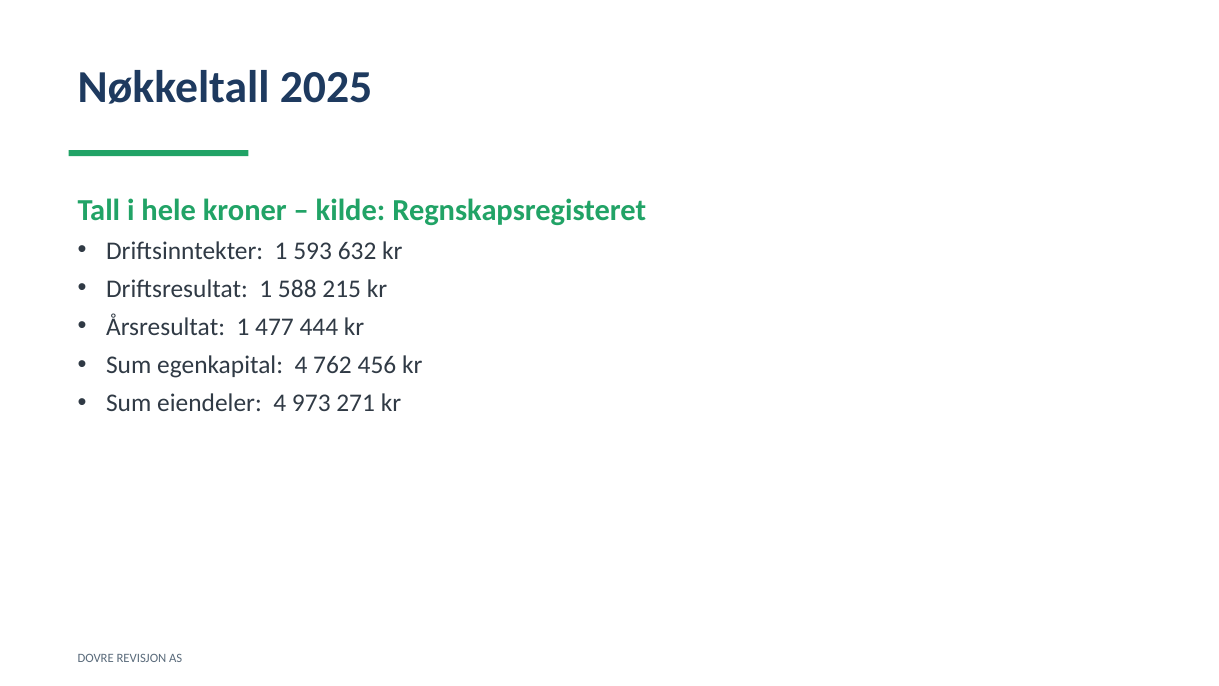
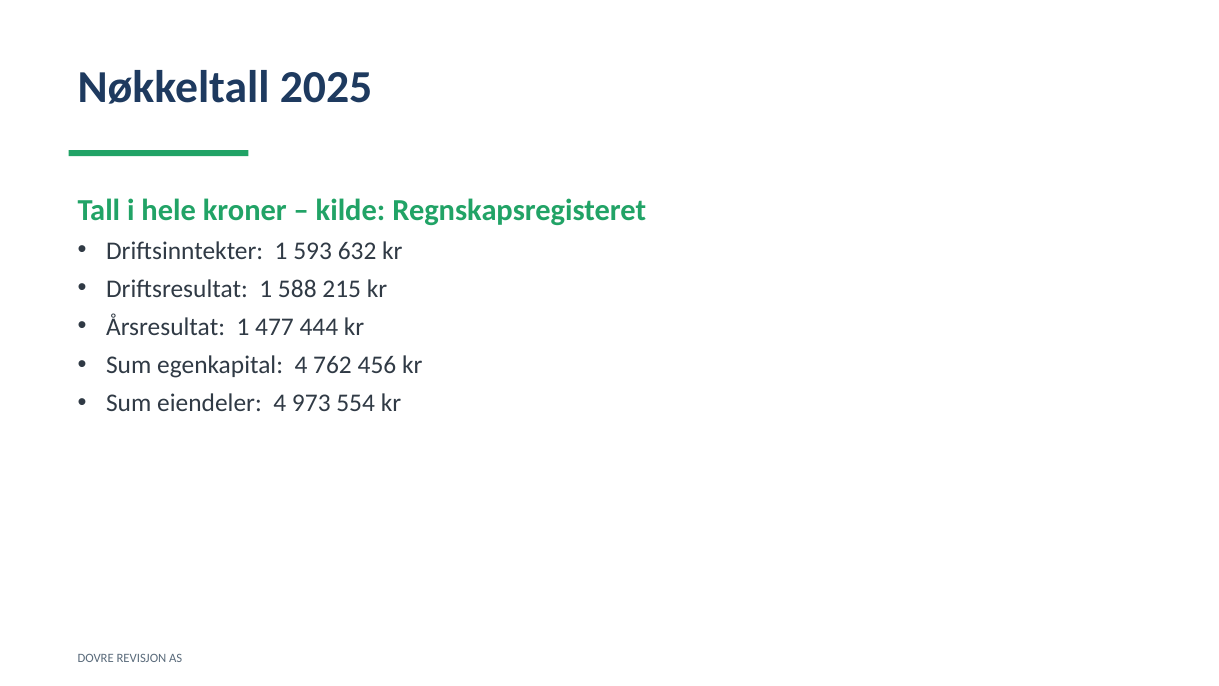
271: 271 -> 554 (356, 403)
